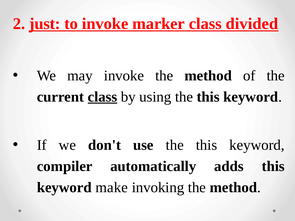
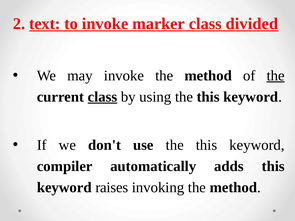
just: just -> text (45, 24)
the underline: none -> present (276, 76)
make: make -> raises (112, 188)
